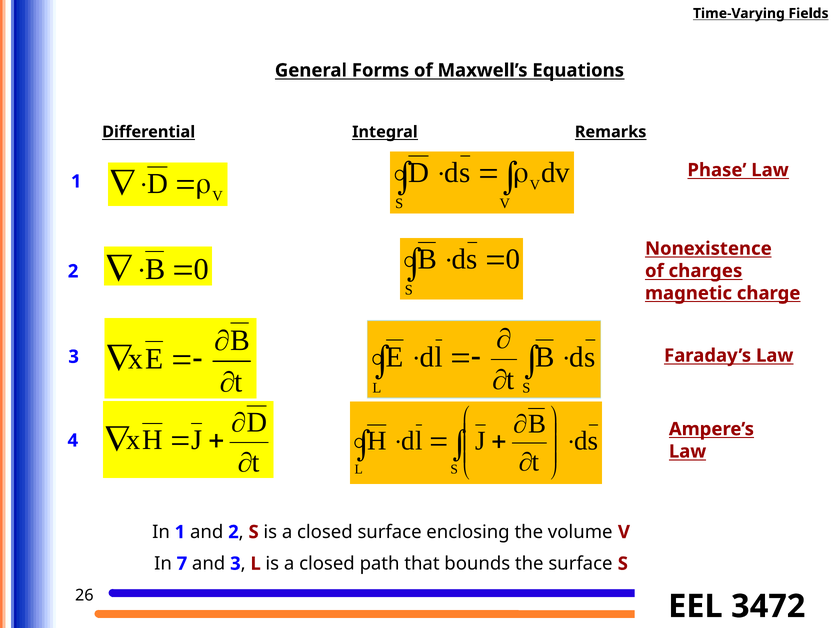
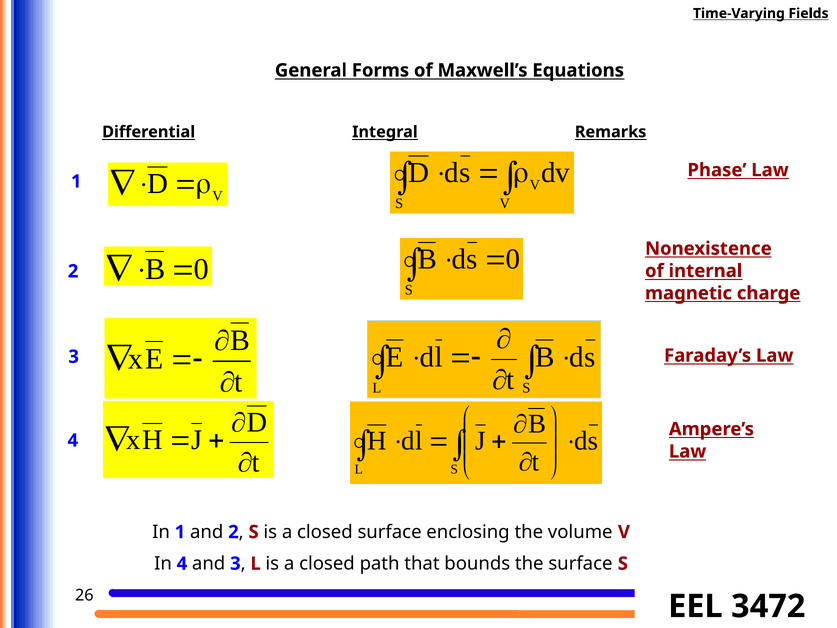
charges: charges -> internal (705, 271)
In 7: 7 -> 4 (182, 563)
